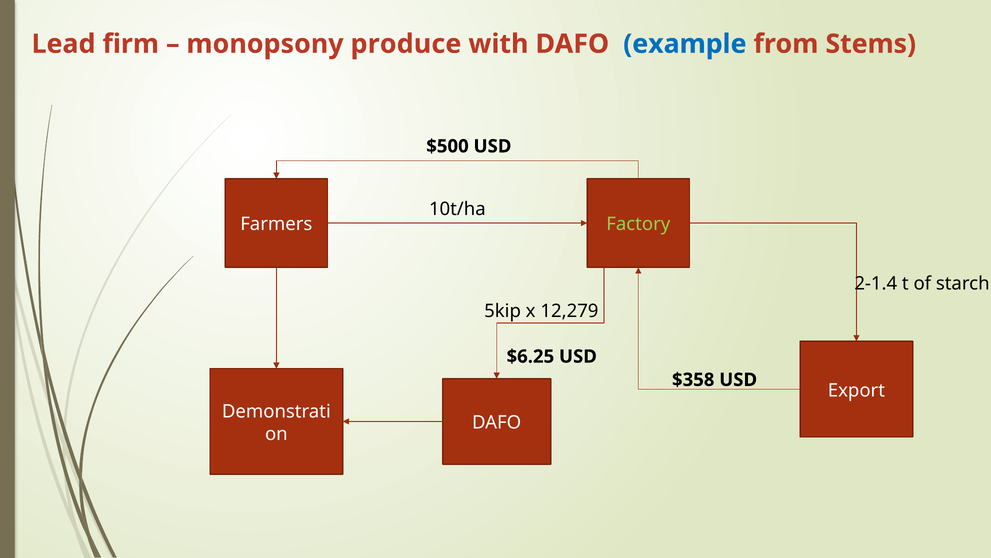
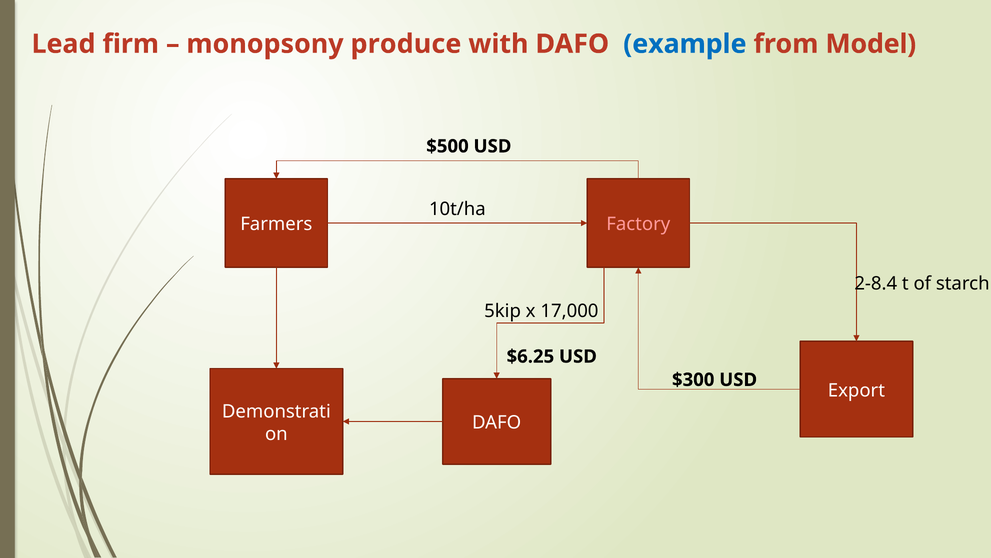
Stems: Stems -> Model (871, 44)
Factory colour: light green -> pink (638, 224)
2-1.4: 2-1.4 -> 2-8.4 (876, 283)
12,279: 12,279 -> 17,000 (569, 311)
$358: $358 -> $300 (693, 379)
